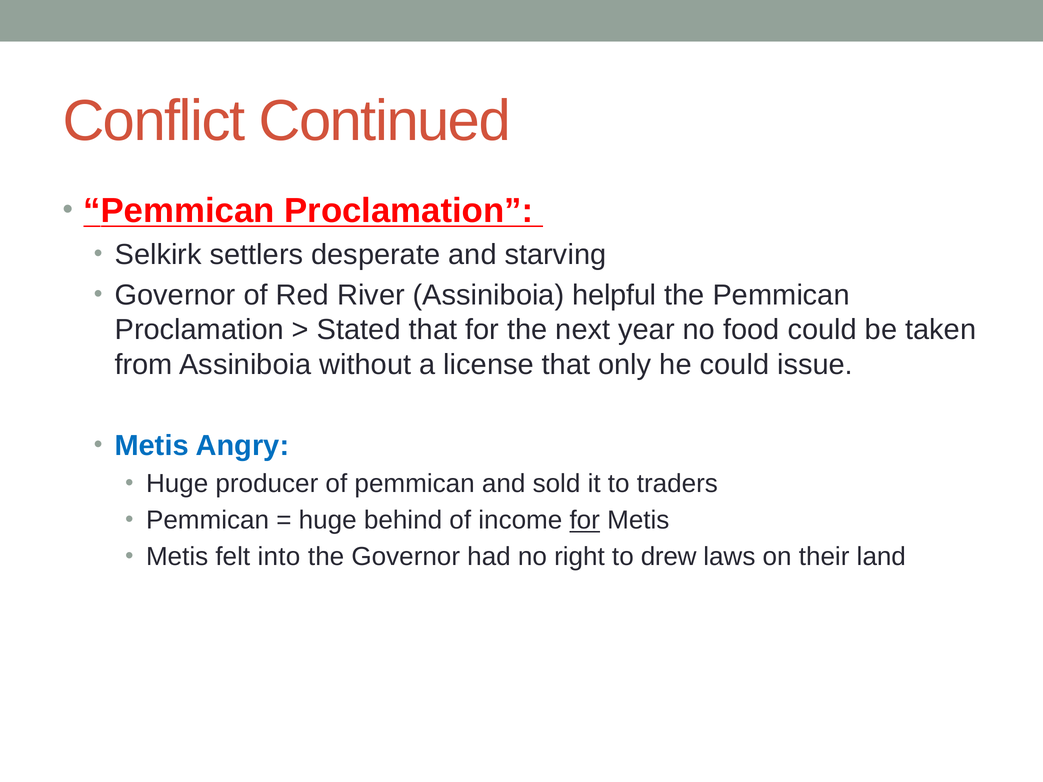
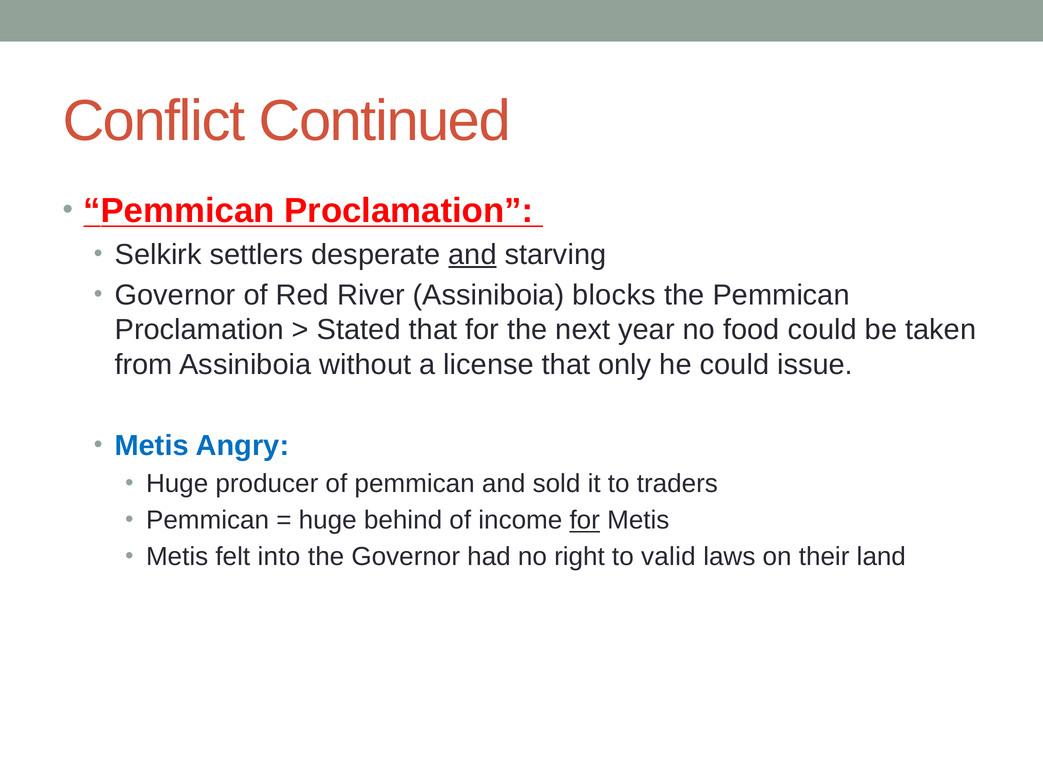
and underline: none -> present (472, 255)
helpful: helpful -> blocks (614, 295)
drew: drew -> valid (668, 557)
